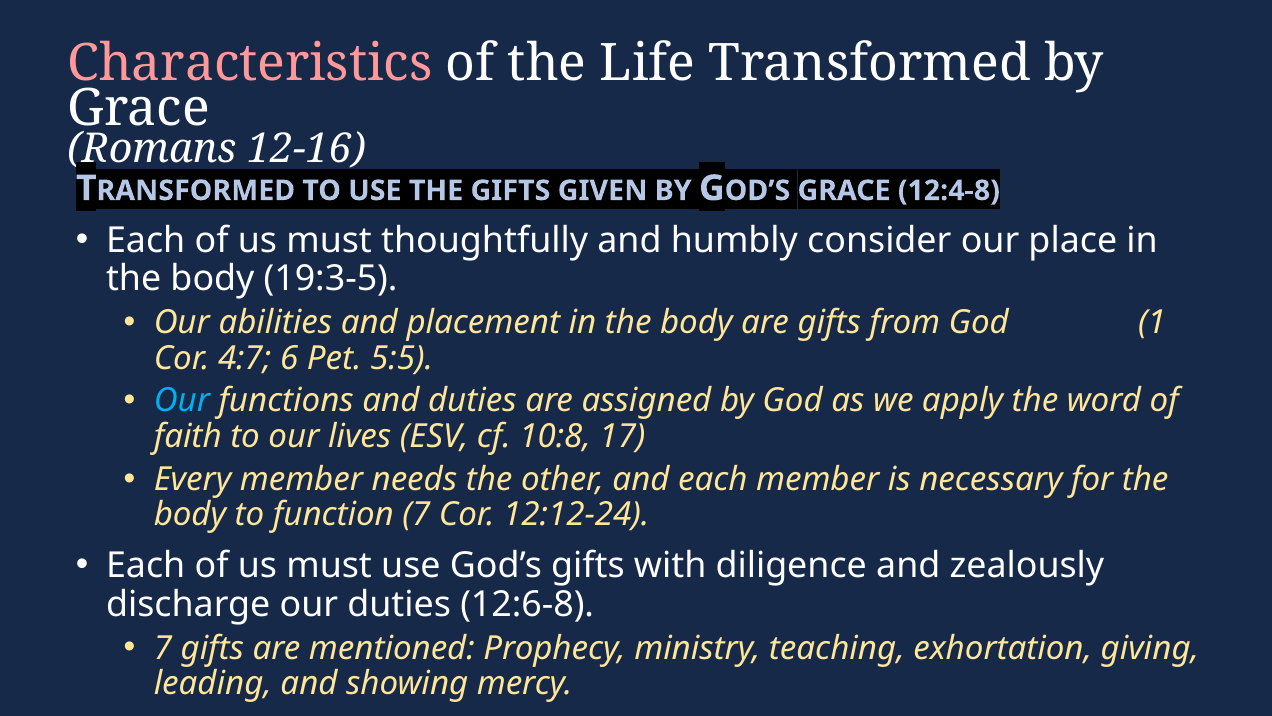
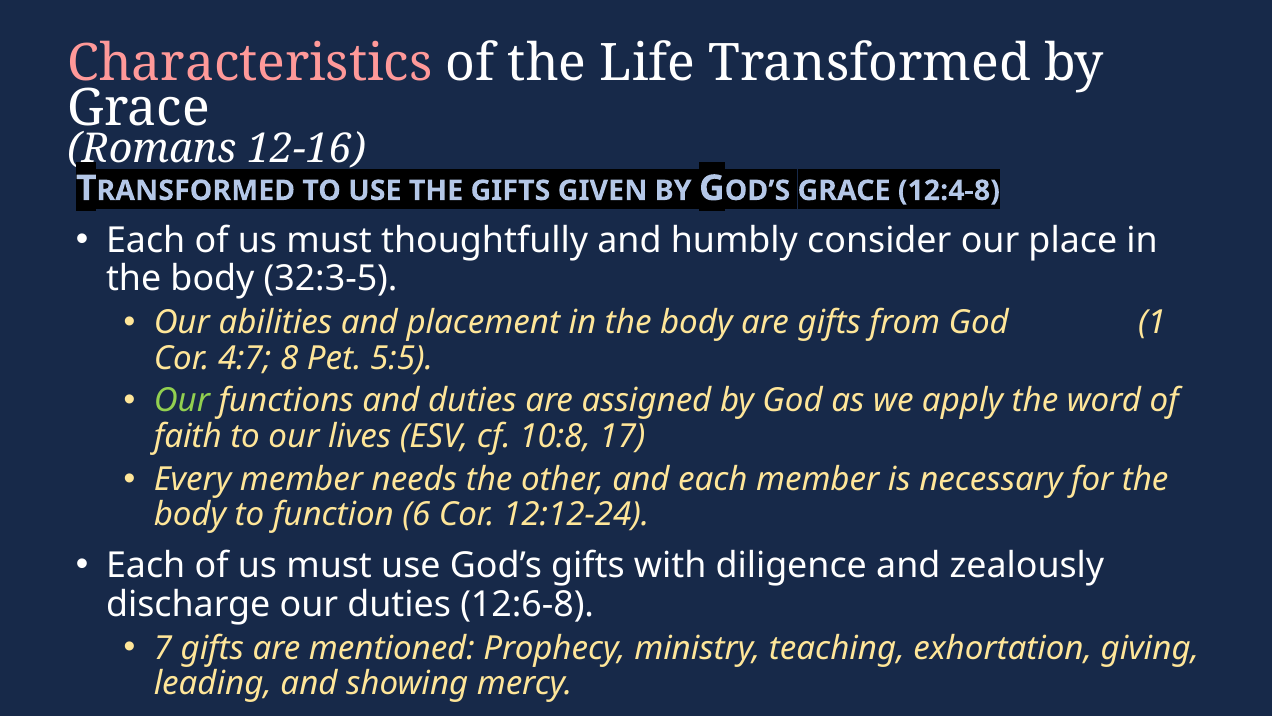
19:3-5: 19:3-5 -> 32:3-5 (331, 279)
6: 6 -> 8 (289, 358)
Our colour: light blue -> light green (182, 401)
function 7: 7 -> 6 (416, 515)
